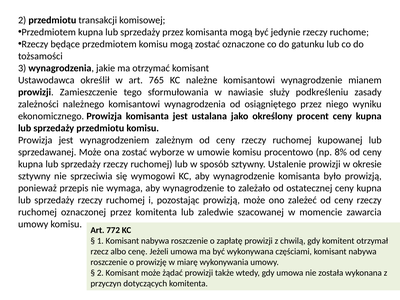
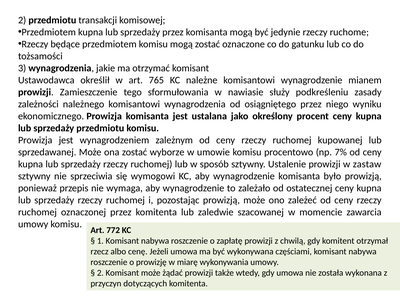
8%: 8% -> 7% (341, 152)
okresie: okresie -> zastaw (367, 164)
